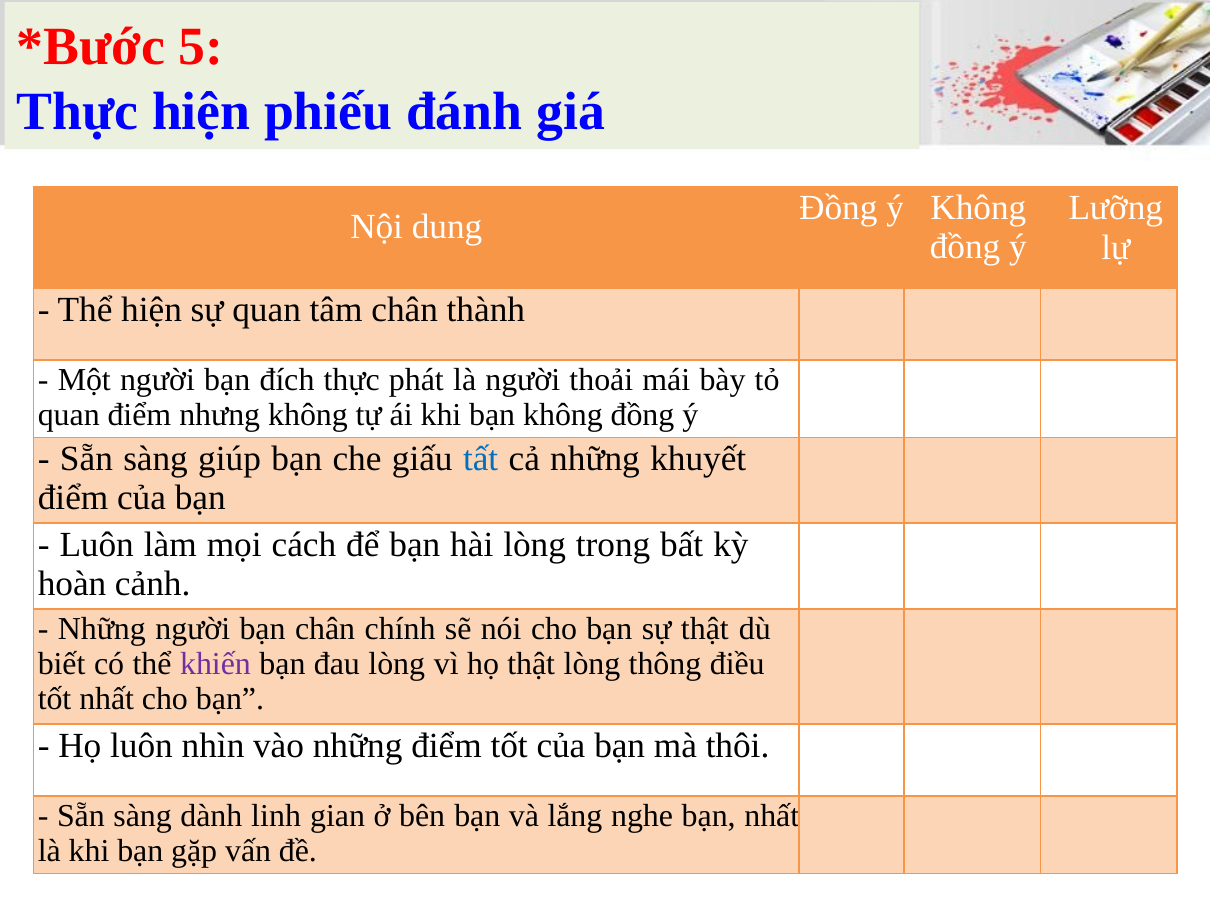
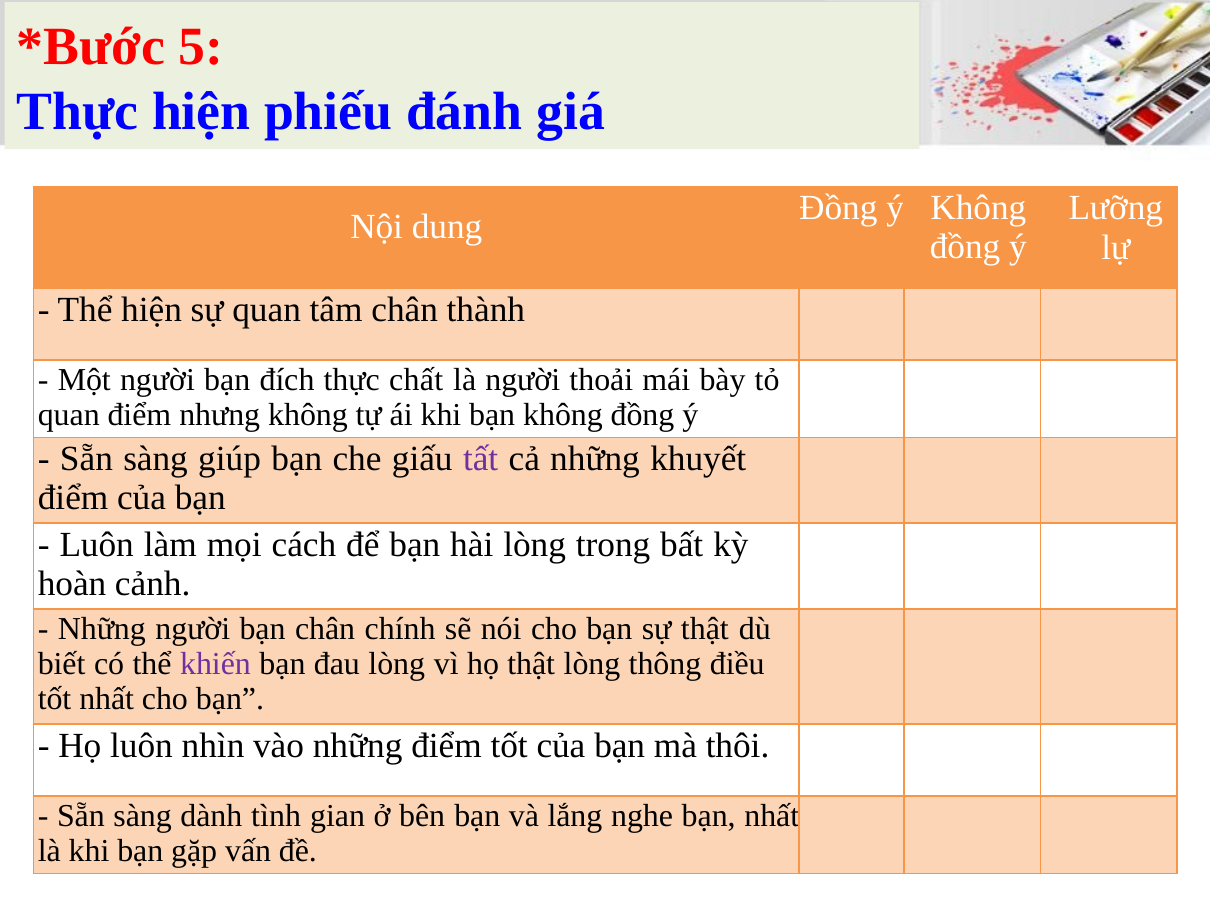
phát: phát -> chất (416, 379)
tất colour: blue -> purple (481, 459)
linh: linh -> tình (276, 815)
